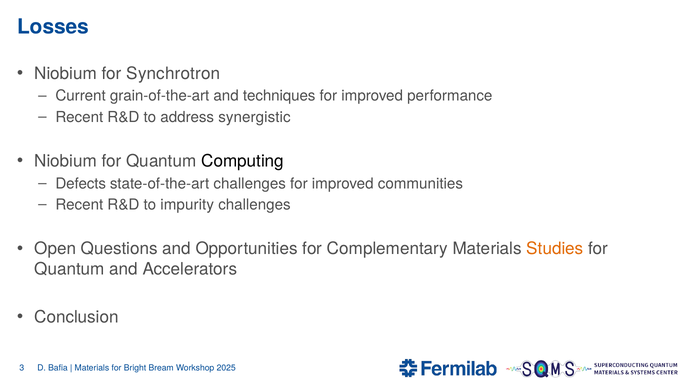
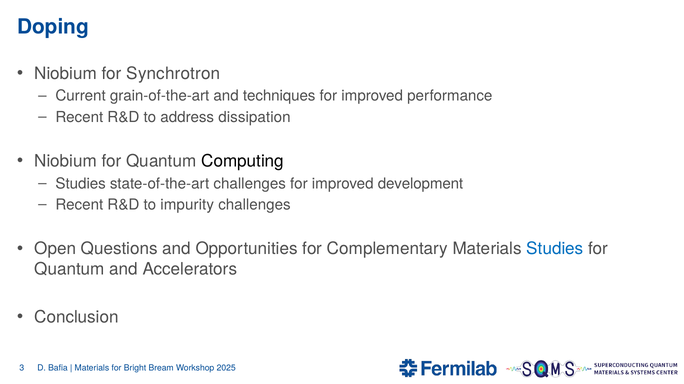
Losses: Losses -> Doping (53, 27)
synergistic: synergistic -> dissipation (254, 117)
Defects: Defects -> Studies (81, 184)
communities: communities -> development (420, 184)
Studies colour: orange -> blue (555, 249)
